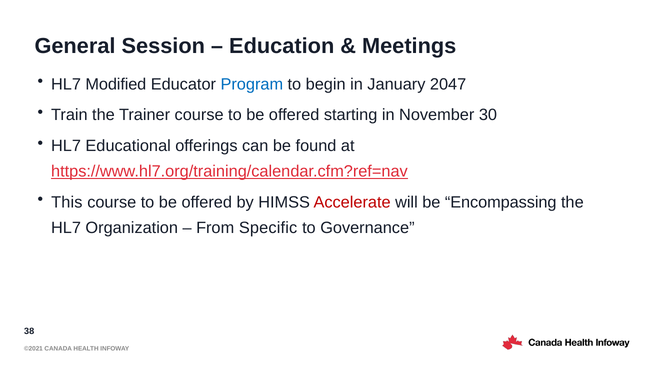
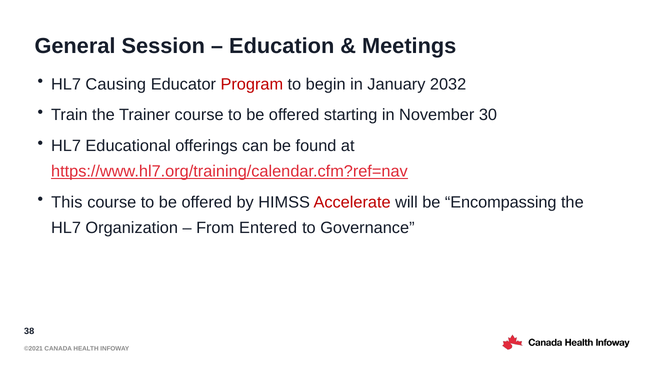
Modified: Modified -> Causing (116, 84)
Program colour: blue -> red (252, 84)
2047: 2047 -> 2032 (448, 84)
Specific: Specific -> Entered (268, 228)
